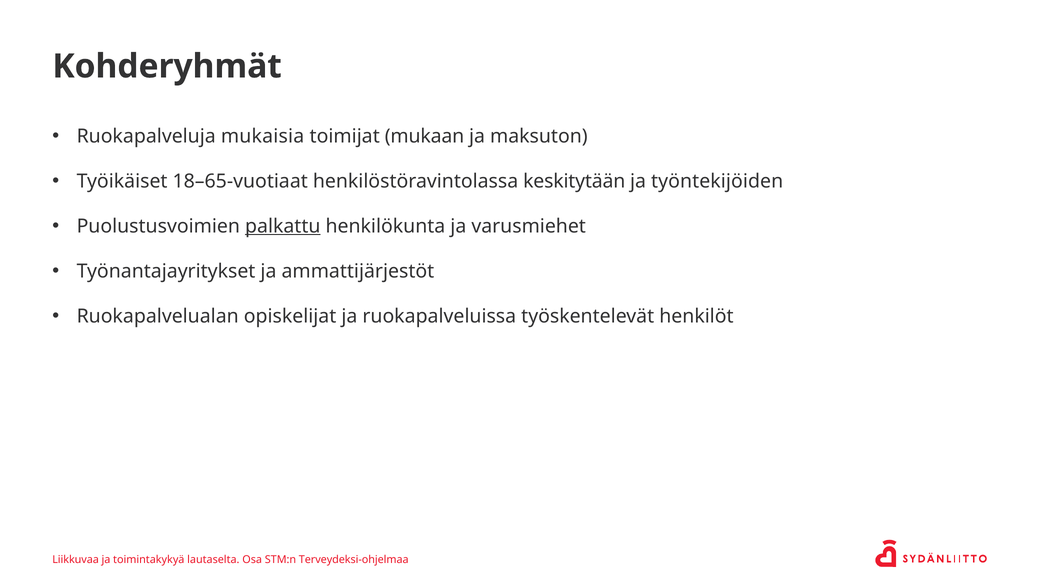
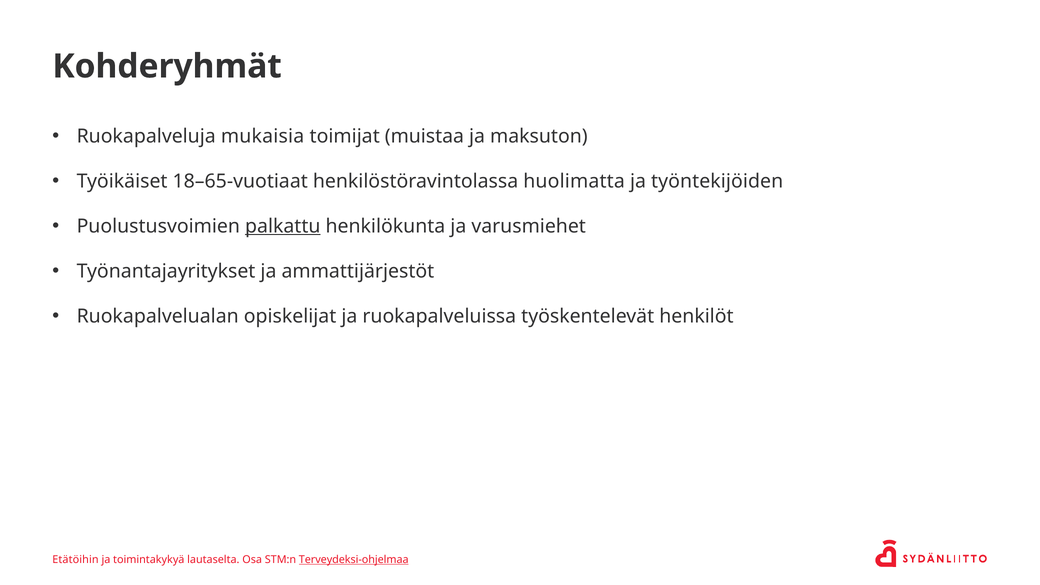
mukaan: mukaan -> muistaa (424, 136)
keskitytään: keskitytään -> huolimatta (574, 181)
Liikkuvaa: Liikkuvaa -> Etätöihin (75, 560)
Terveydeksi-ohjelmaa underline: none -> present (354, 560)
